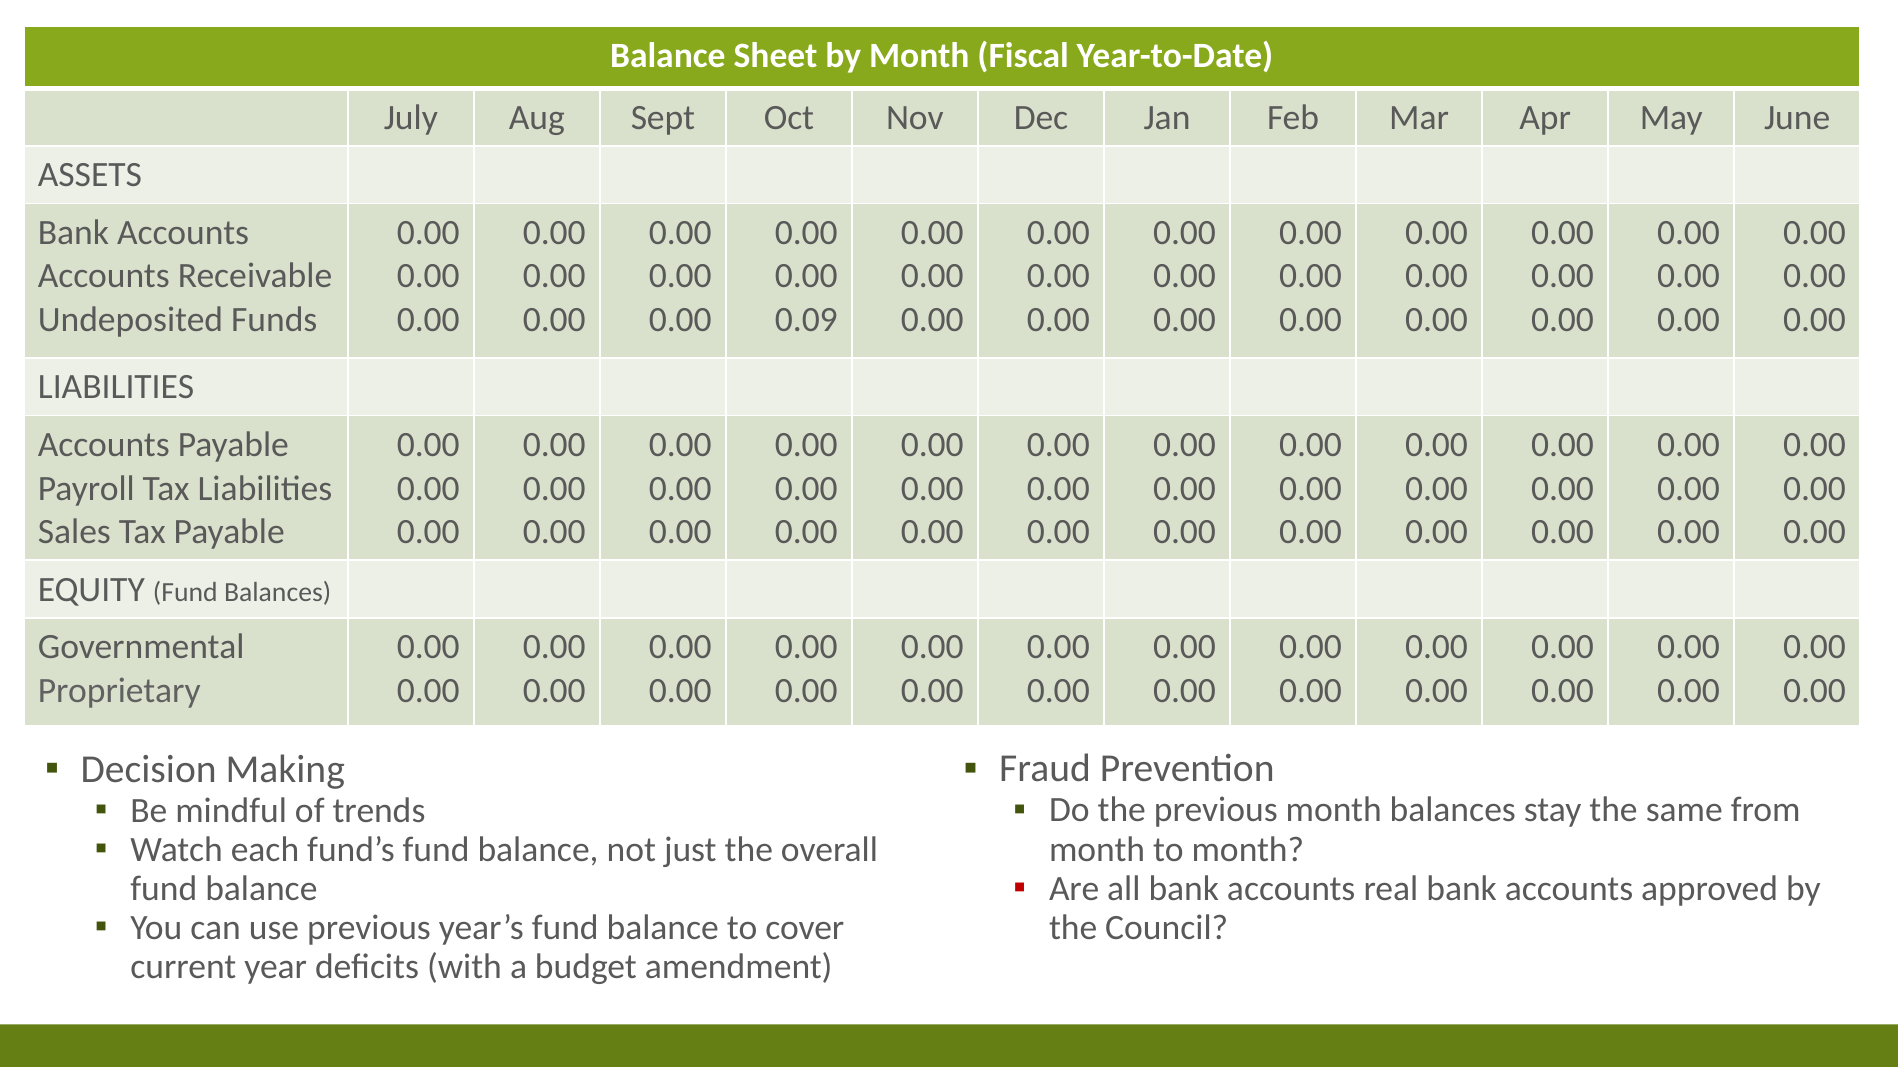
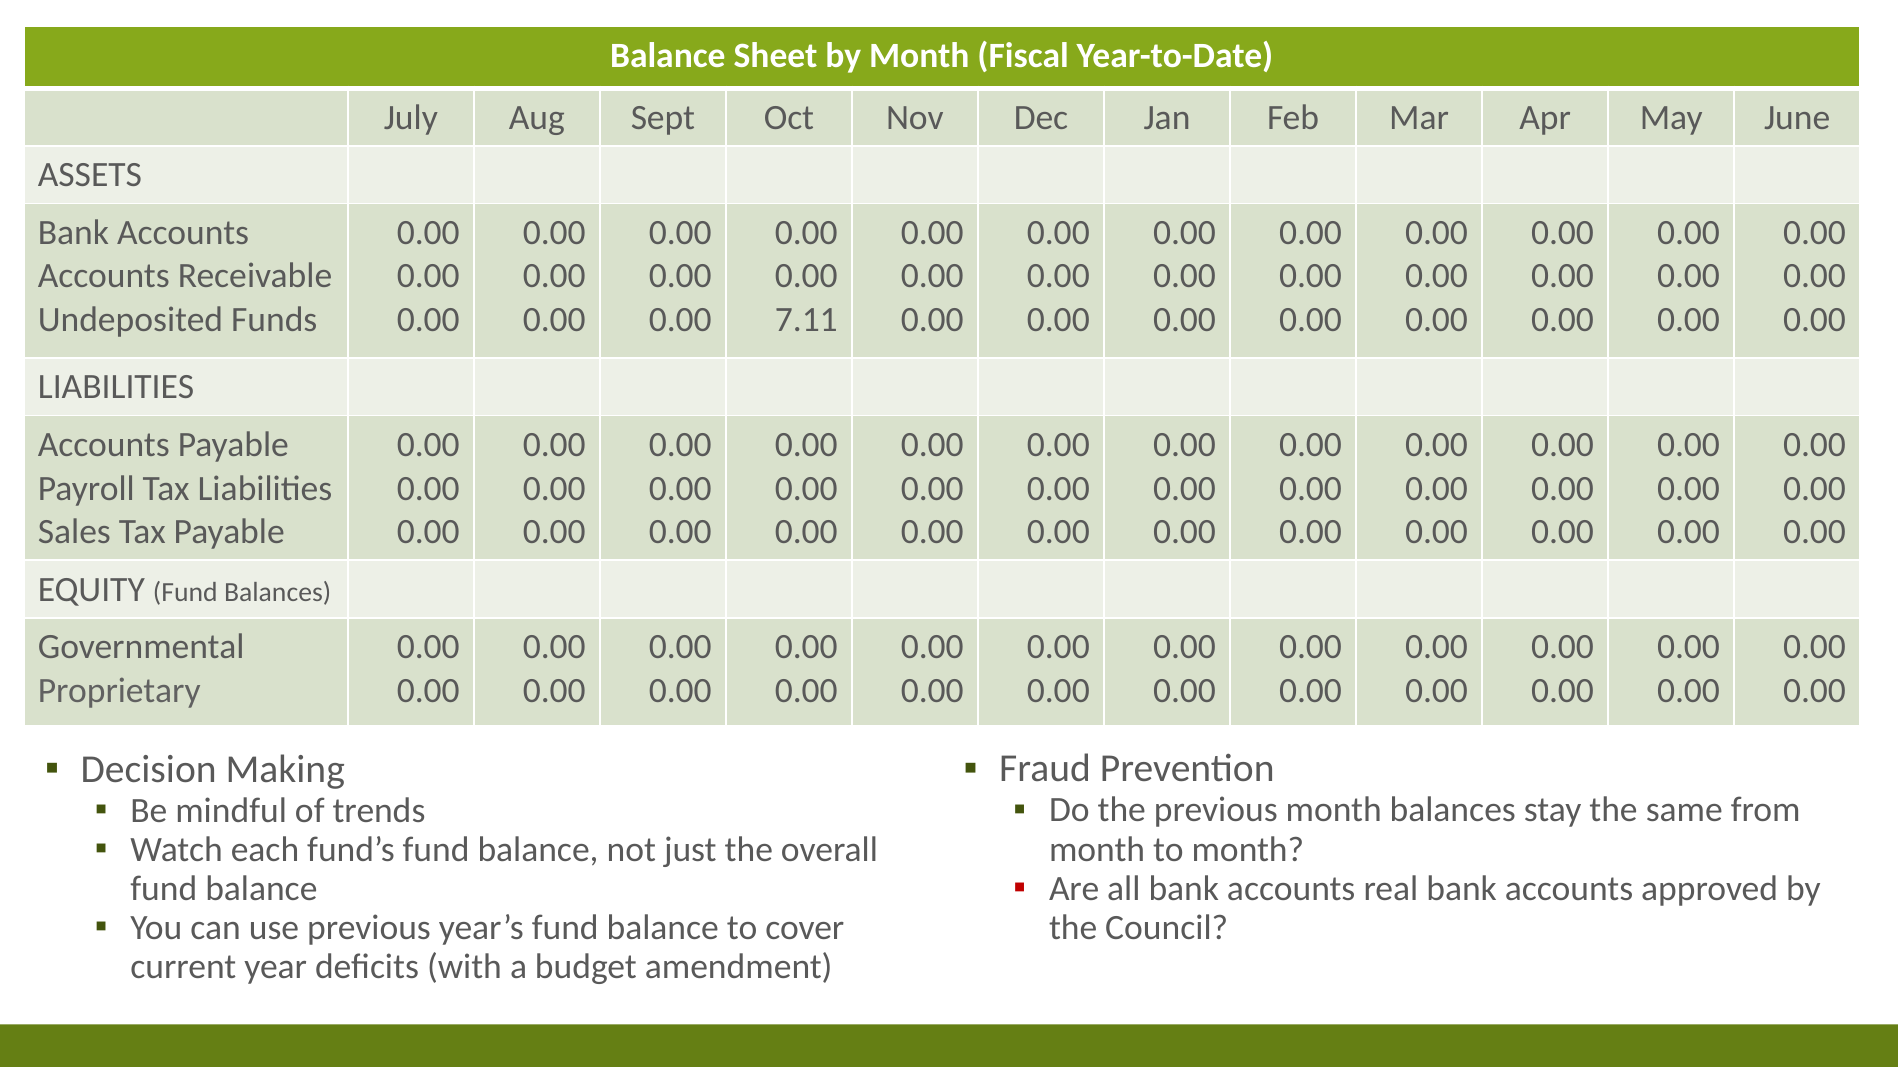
0.09: 0.09 -> 7.11 (806, 320)
